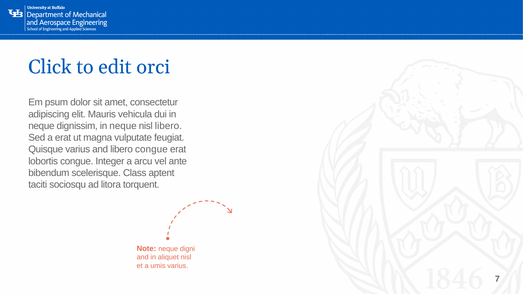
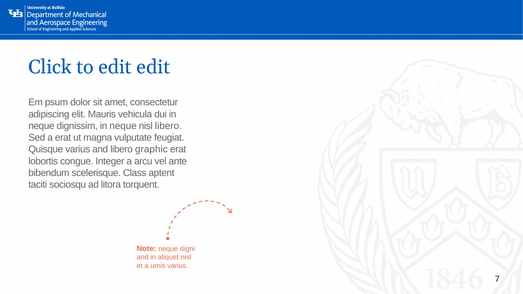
edit orci: orci -> edit (153, 67)
libero congue: congue -> graphic (151, 150)
